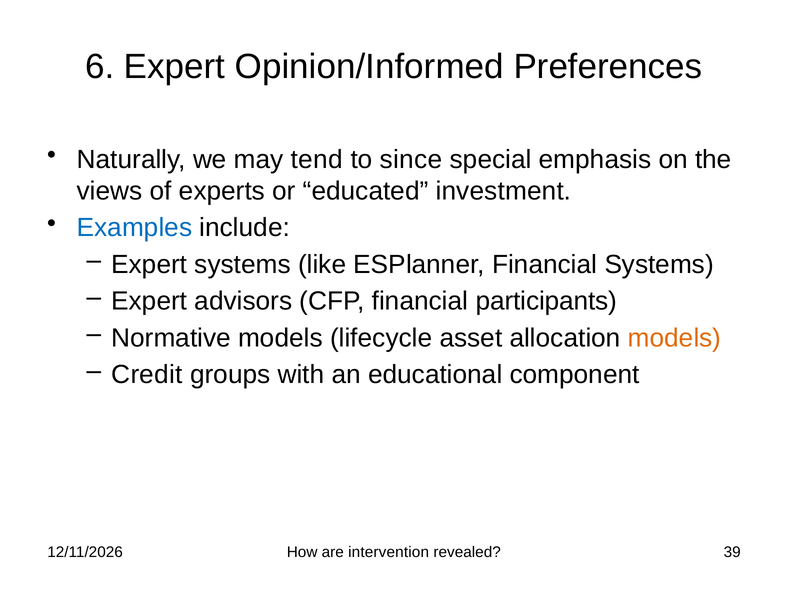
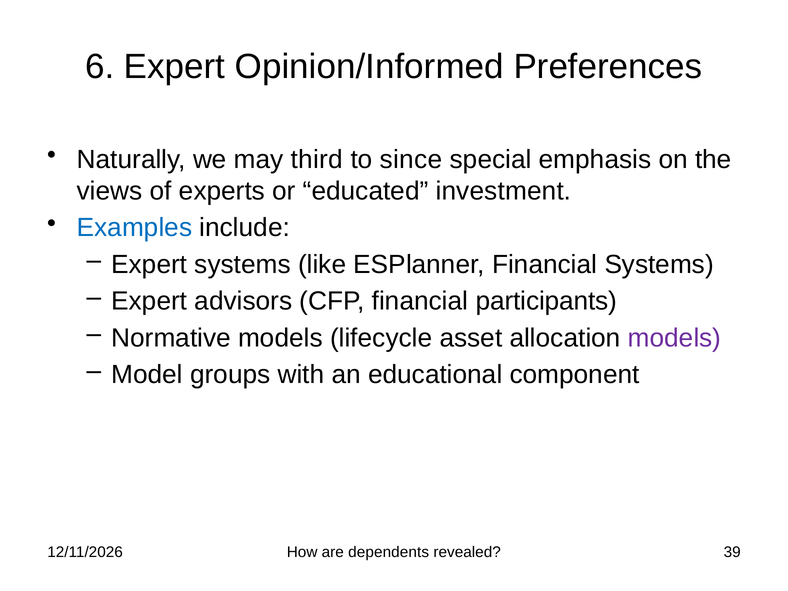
tend: tend -> third (317, 159)
models colour: orange -> purple (675, 338)
Credit: Credit -> Model (147, 375)
intervention: intervention -> dependents (389, 552)
